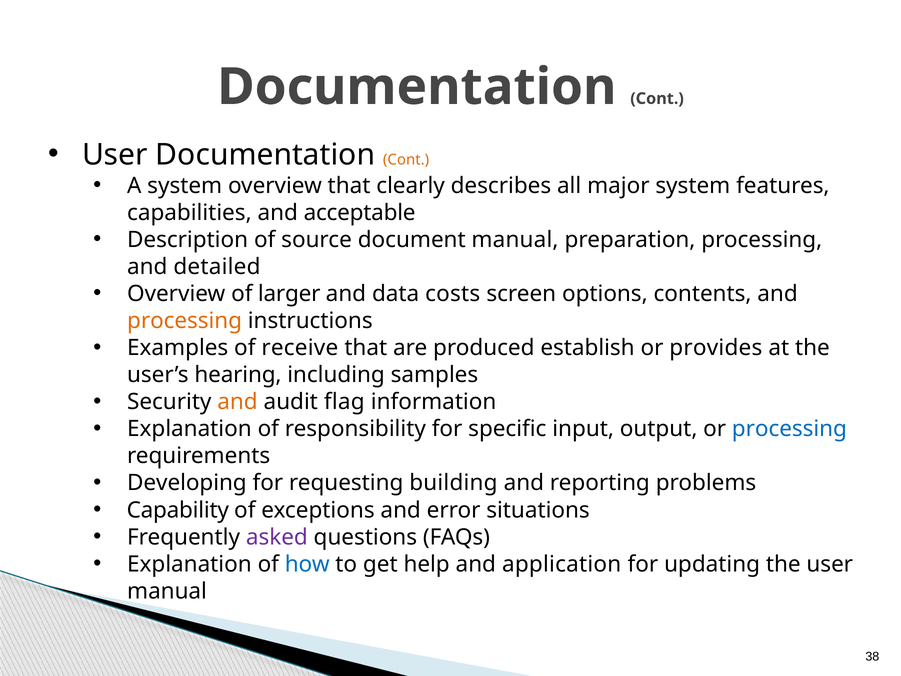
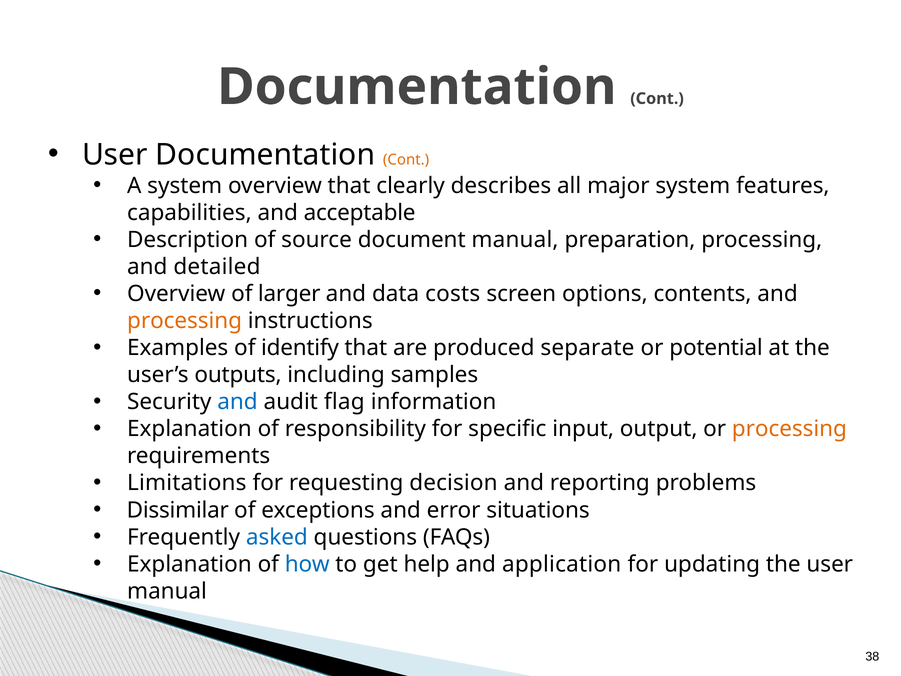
receive: receive -> identify (300, 348)
establish: establish -> separate (587, 348)
provides: provides -> potential (716, 348)
hearing: hearing -> outputs (238, 375)
and colour: orange -> blue (237, 402)
processing colour: blue -> orange (789, 429)
Developing: Developing -> Limitations (187, 483)
building: building -> decision (453, 483)
Capability: Capability -> Dissimilar (178, 510)
asked colour: purple -> blue (277, 537)
